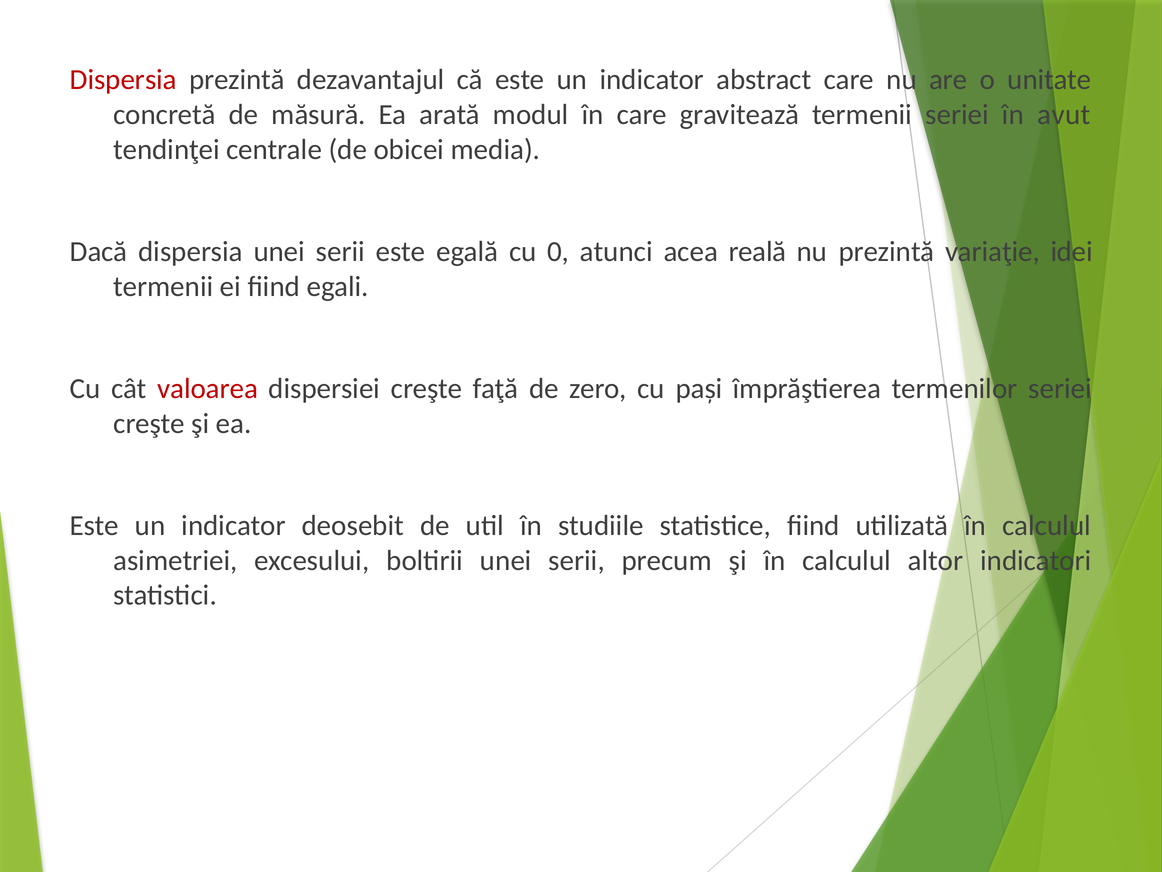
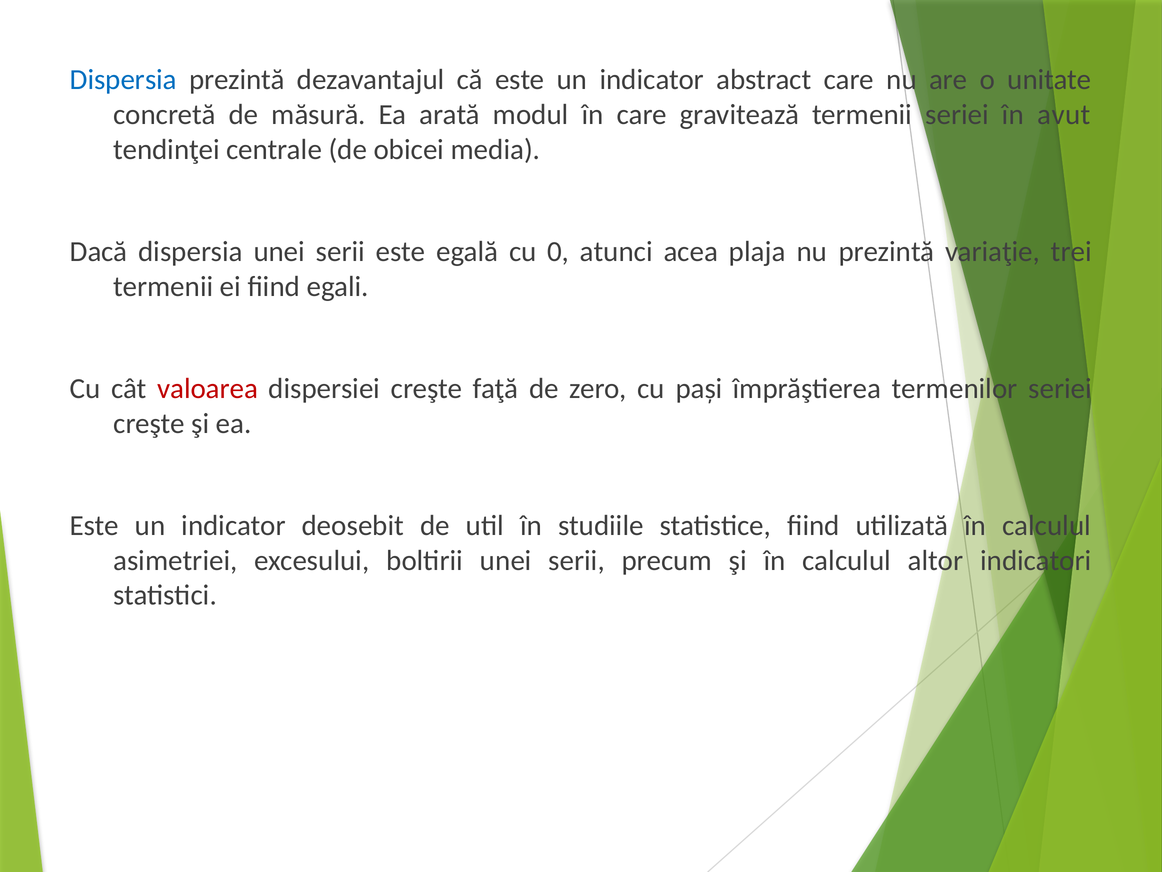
Dispersia colour: red -> blue (123, 80)
reală: reală -> plaja (757, 251)
idei: idei -> trei (1071, 251)
